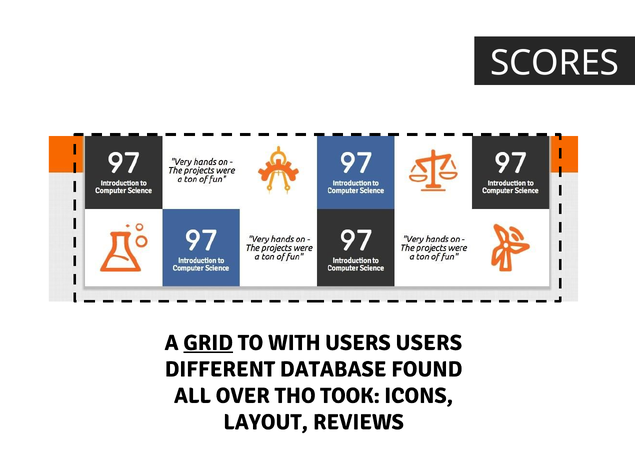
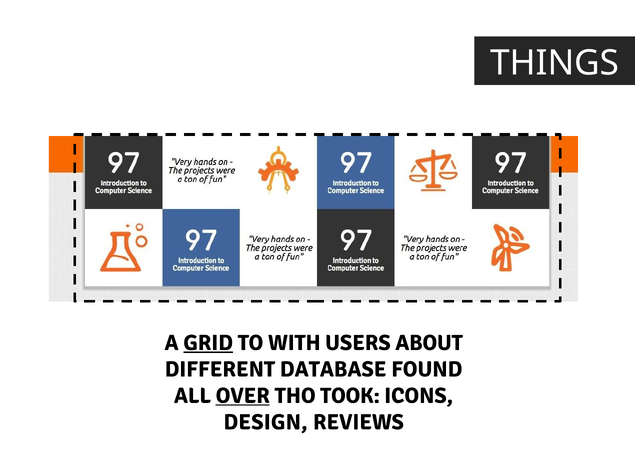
SCORES: SCORES -> THINGS (555, 63)
USERS USERS: USERS -> ABOUT (429, 343)
OVER underline: none -> present (243, 396)
LAYOUT: LAYOUT -> DESIGN (266, 422)
